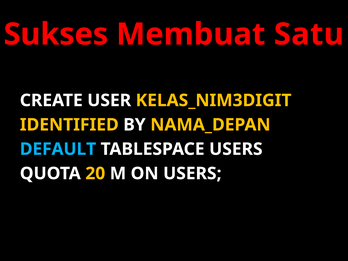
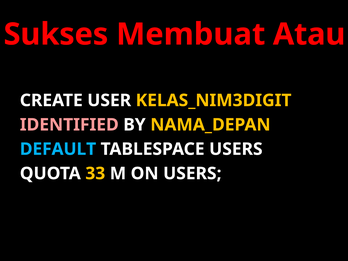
Satu: Satu -> Atau (309, 34)
IDENTIFIED colour: yellow -> pink (69, 125)
20: 20 -> 33 (95, 173)
